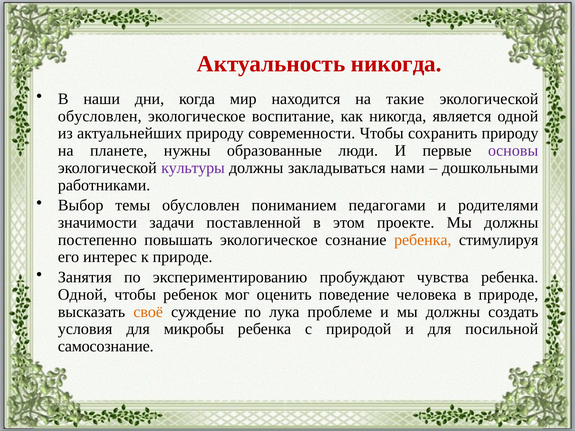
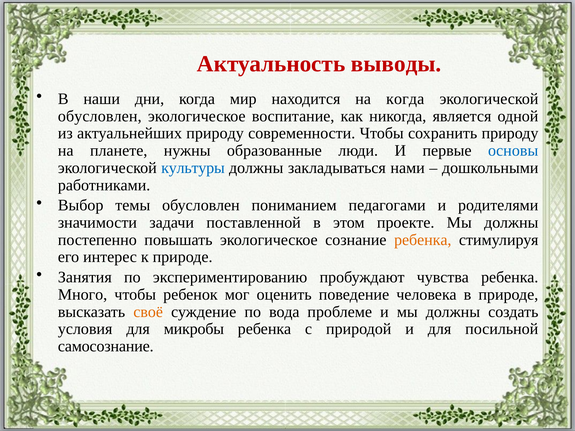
Актуальность никогда: никогда -> выводы (396, 64)
на такие: такие -> когда (405, 99)
основы colour: purple -> blue (513, 151)
культуры colour: purple -> blue (193, 168)
Одной: Одной -> Много (83, 295)
лука: лука -> вода (284, 312)
